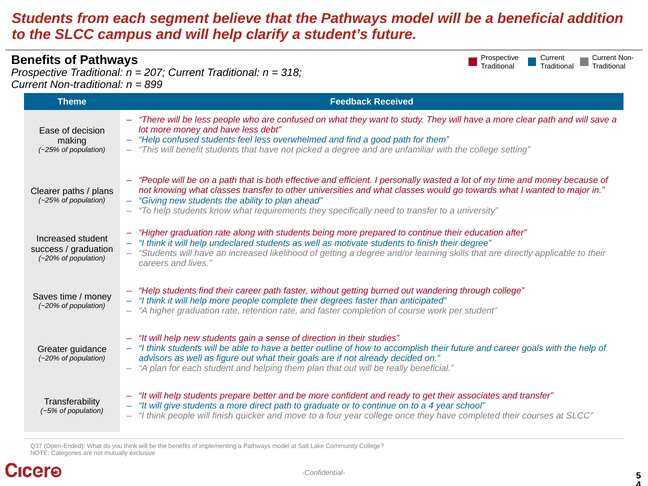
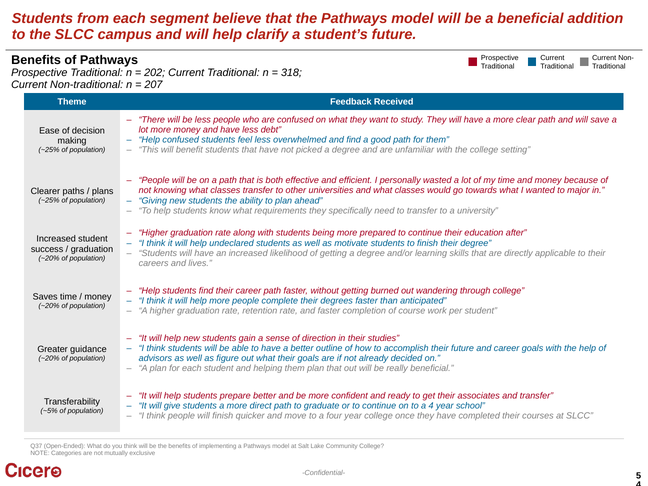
207: 207 -> 202 (155, 73)
899: 899 -> 207 (153, 85)
